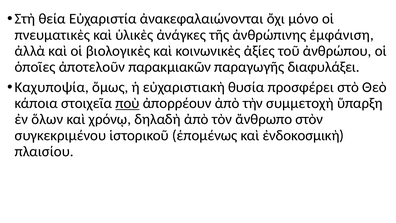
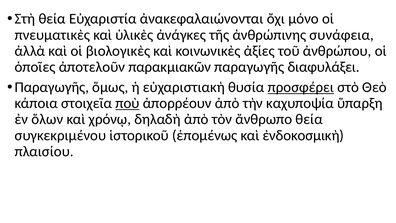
ἐμφάνιση: ἐμφάνιση -> συνάφεια (342, 35)
Καχυποψία: Καχυποψία -> Παραγωγῆς (52, 87)
προσφέρει underline: none -> present (301, 87)
συμμετοχὴ: συμμετοχὴ -> καχυποψία (300, 103)
ἄνθρωπο στὸν: στὸν -> θεία (309, 119)
